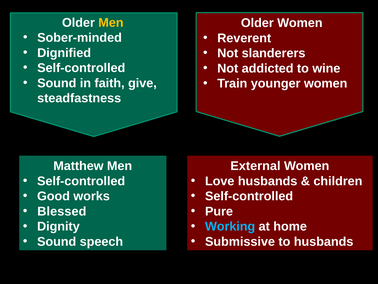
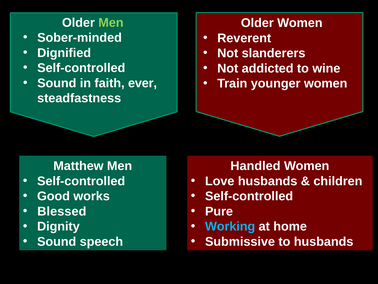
Men colour: yellow -> light green (111, 23)
give: give -> ever (142, 83)
External: External -> Handled (255, 166)
